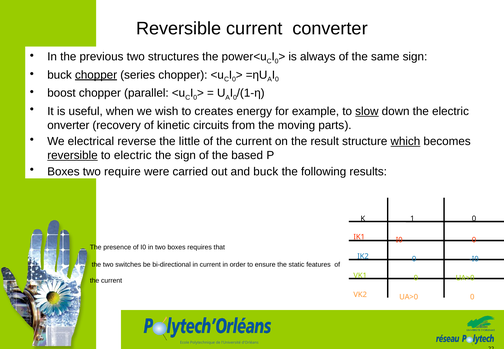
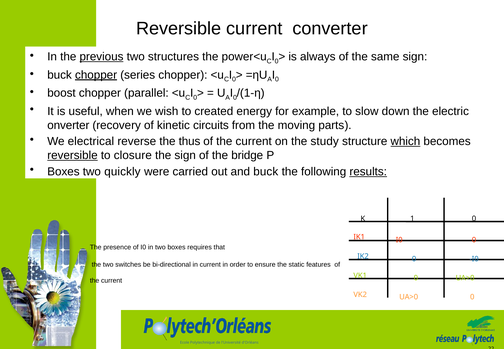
previous underline: none -> present (101, 57)
creates: creates -> created (214, 111)
slow underline: present -> none (367, 111)
little: little -> thus (190, 141)
result: result -> study (325, 141)
to electric: electric -> closure (133, 155)
based: based -> bridge (247, 155)
require: require -> quickly (122, 172)
results underline: none -> present (368, 172)
